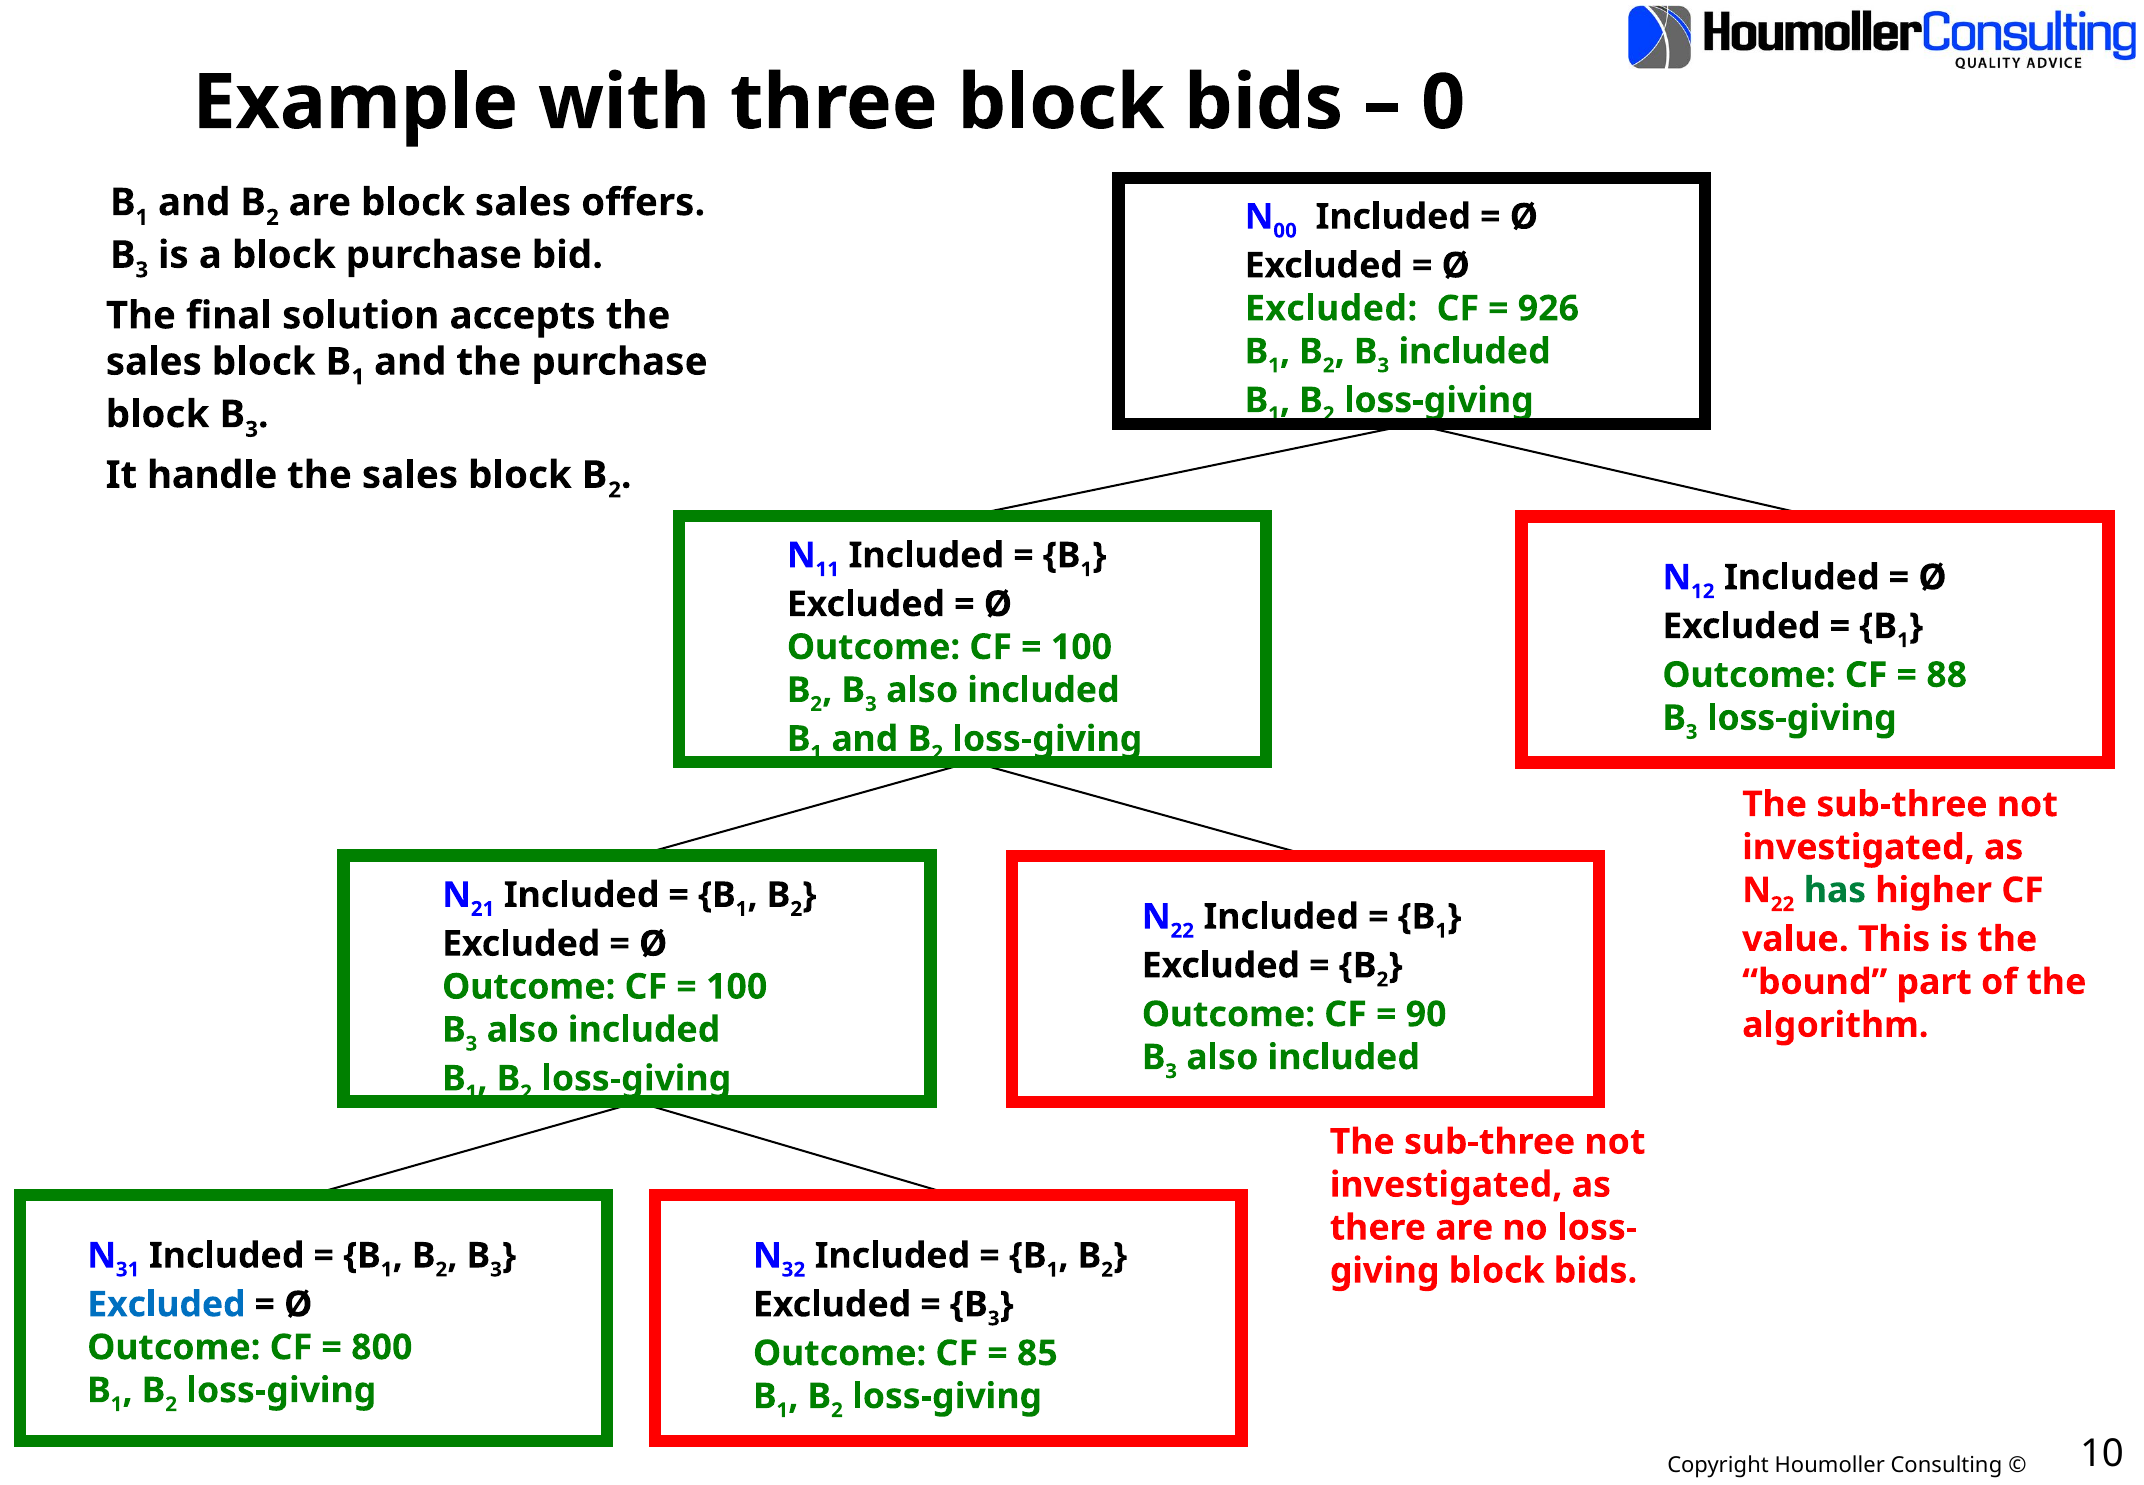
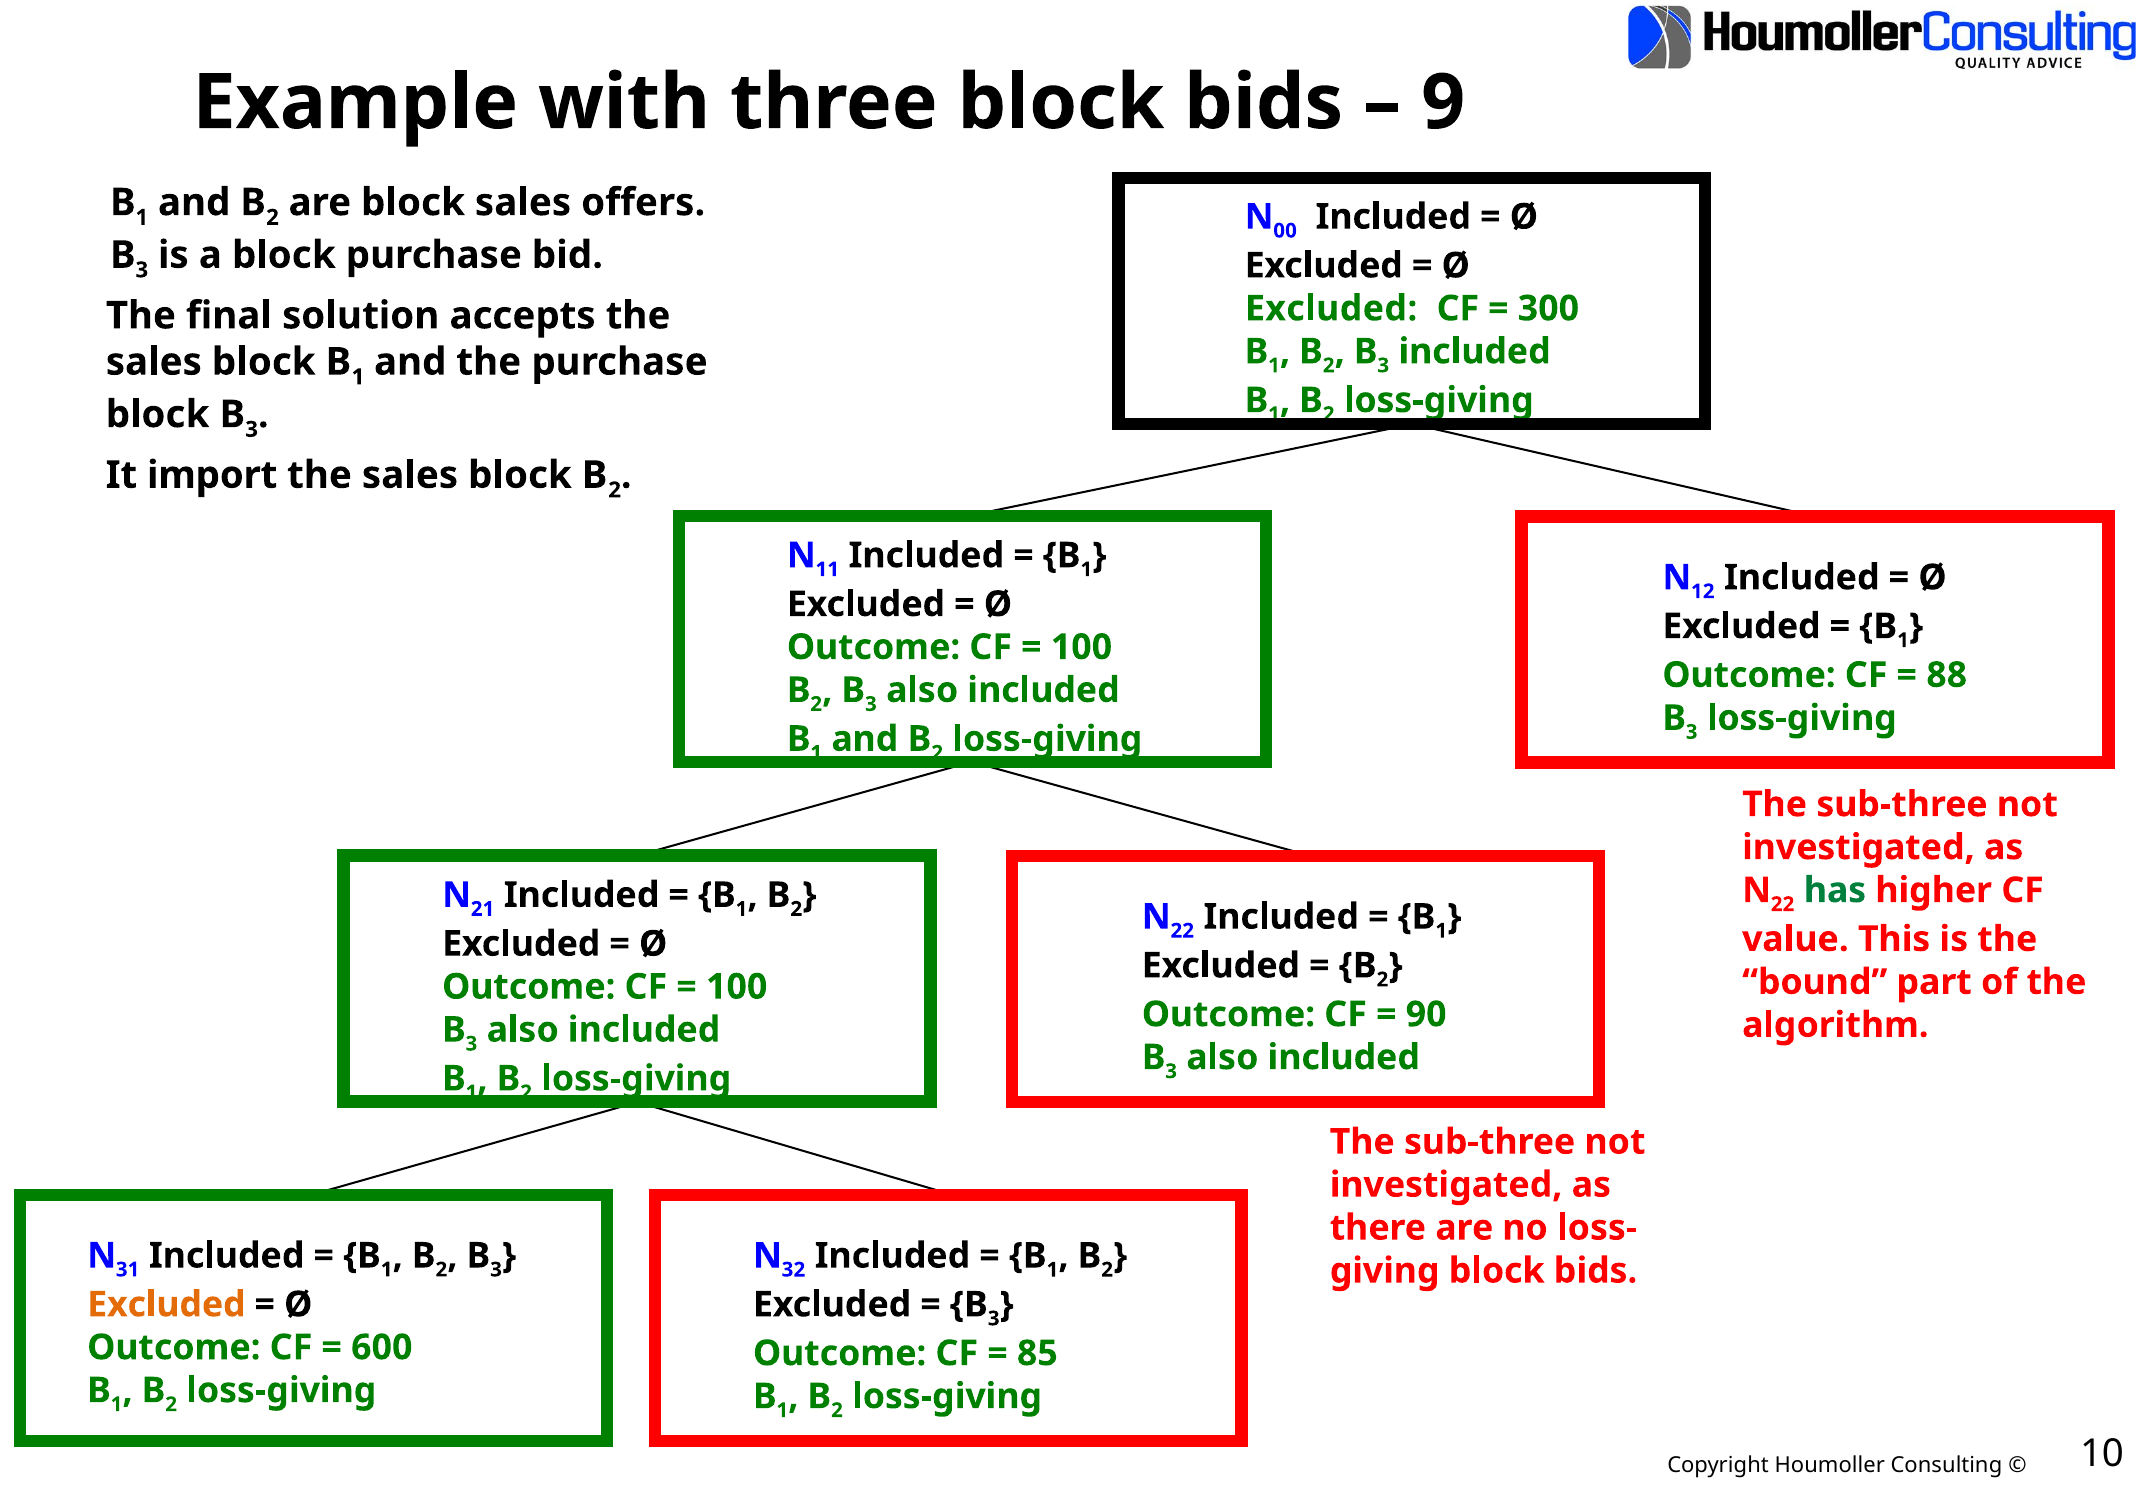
0: 0 -> 9 (1443, 103)
926: 926 -> 300 (1548, 308)
handle: handle -> import (212, 475)
Excluded colour: blue -> orange (166, 1304)
800: 800 -> 600 (382, 1347)
